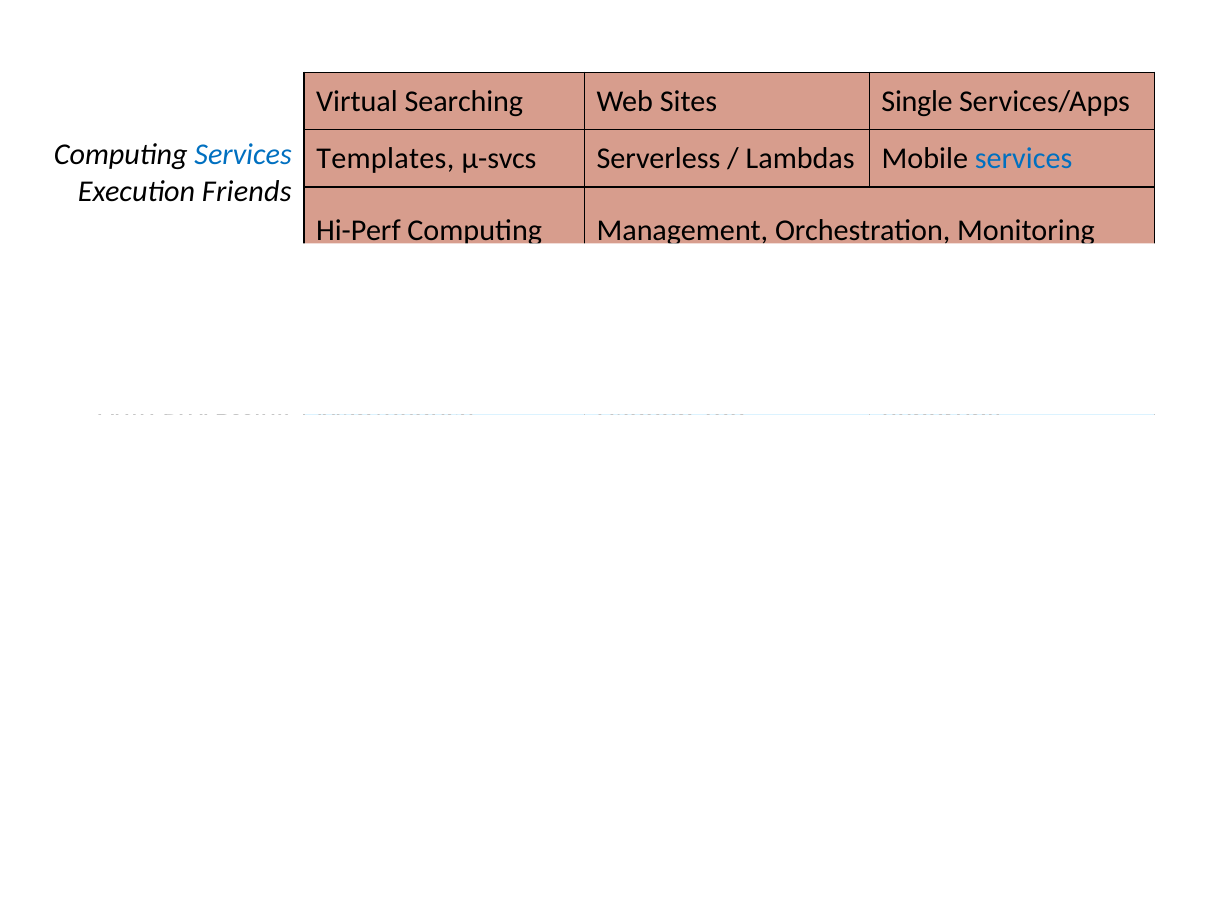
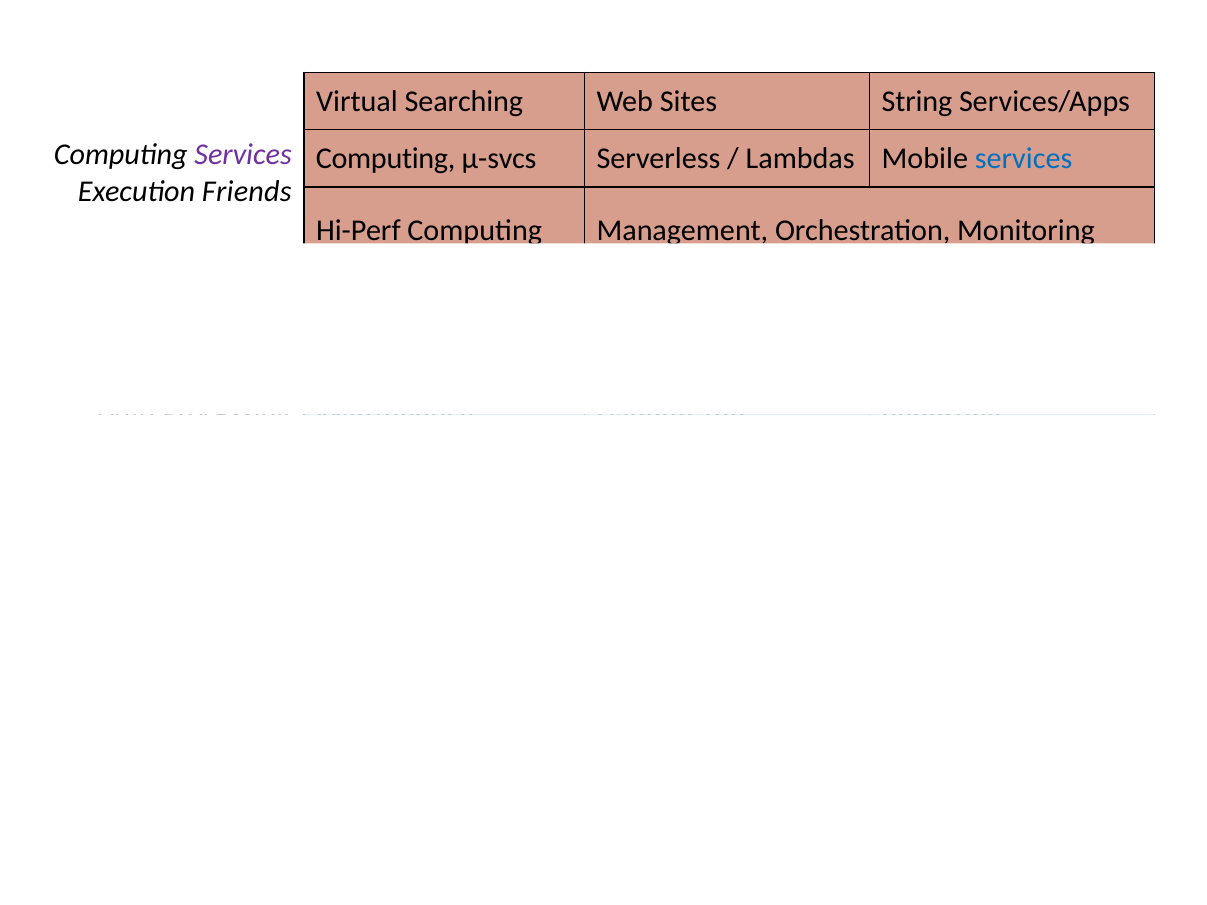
Single: Single -> String (917, 101)
Services colour: blue -> purple (243, 155)
Templates: Templates -> Computing (386, 159)
